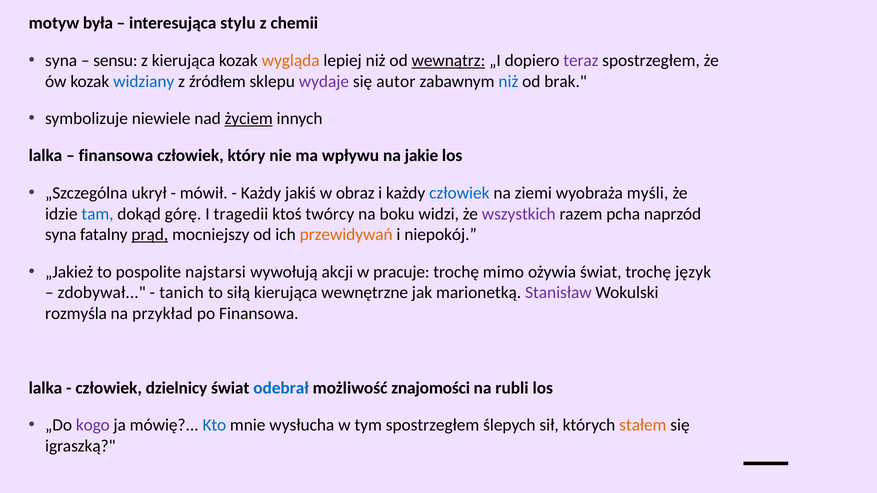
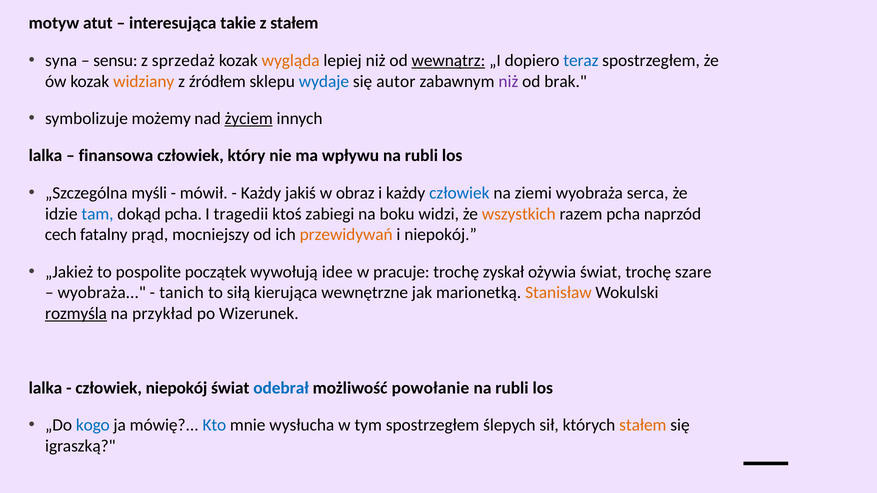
była: była -> atut (98, 23)
stylu: stylu -> takie (238, 23)
z chemii: chemii -> stałem (294, 23)
z kierująca: kierująca -> sprzedaż (183, 61)
teraz colour: purple -> blue (581, 61)
widziany colour: blue -> orange (144, 81)
wydaje colour: purple -> blue (324, 81)
niż colour: blue -> purple (508, 81)
niewiele: niewiele -> możemy (161, 119)
wpływu na jakie: jakie -> rubli (421, 156)
ukrył: ukrył -> myśli (149, 193)
myśli: myśli -> serca (648, 193)
dokąd górę: górę -> pcha (183, 214)
twórcy: twórcy -> zabiegi (330, 214)
wszystkich colour: purple -> orange (519, 214)
syna: syna -> cech (61, 235)
prąd underline: present -> none (150, 235)
najstarsi: najstarsi -> początek (216, 272)
akcji: akcji -> idee (337, 272)
mimo: mimo -> zyskał (504, 272)
język: język -> szare (693, 272)
zdobywał: zdobywał -> wyobraża (102, 293)
Stanisław colour: purple -> orange (558, 293)
rozmyśla underline: none -> present (76, 314)
po Finansowa: Finansowa -> Wizerunek (259, 314)
człowiek dzielnicy: dzielnicy -> niepokój (177, 388)
znajomości: znajomości -> powołanie (430, 388)
kogo colour: purple -> blue (93, 425)
